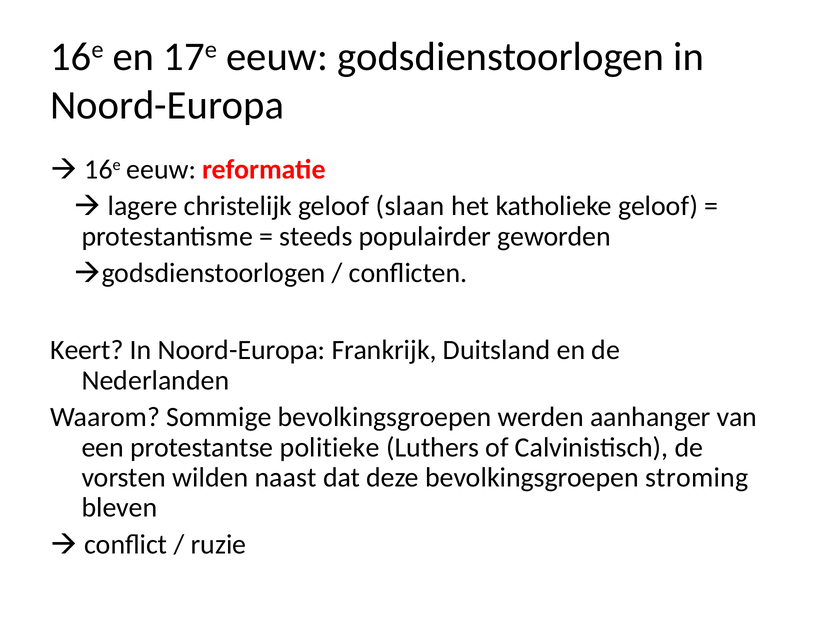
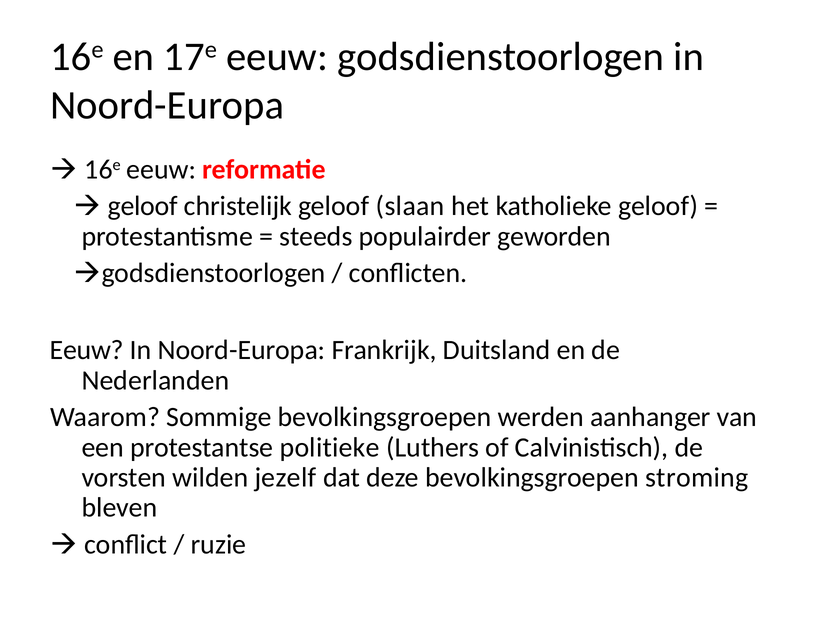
lagere: lagere -> geloof (143, 206)
Keert: Keert -> Eeuw (87, 350)
naast: naast -> jezelf (285, 477)
